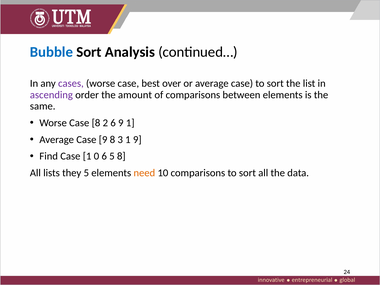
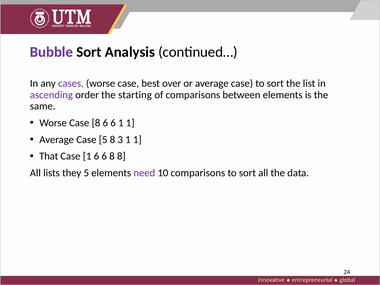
Bubble colour: blue -> purple (51, 52)
amount: amount -> starting (135, 95)
8 2: 2 -> 6 (105, 123)
6 9: 9 -> 1 (121, 123)
Case 9: 9 -> 5 (103, 140)
3 1 9: 9 -> 1 (137, 140)
Find: Find -> That (49, 156)
1 0: 0 -> 6 (96, 156)
6 5: 5 -> 8 (112, 156)
need colour: orange -> purple (144, 173)
